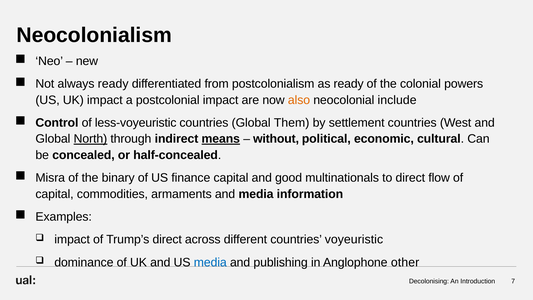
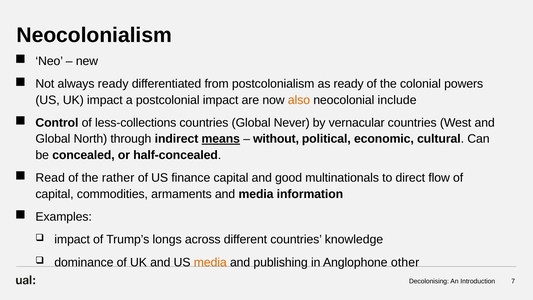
less-voyeuristic: less-voyeuristic -> less-collections (136, 123)
Them: Them -> Never (292, 123)
settlement: settlement -> vernacular (357, 123)
North underline: present -> none (90, 139)
Misra: Misra -> Read (50, 178)
binary: binary -> rather (118, 178)
Trump’s direct: direct -> longs (167, 239)
voyeuristic: voyeuristic -> knowledge (354, 239)
media colour: blue -> orange (210, 262)
